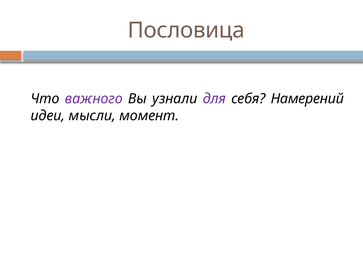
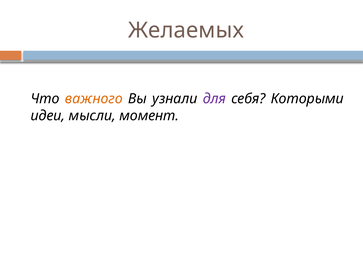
Пословица: Пословица -> Желаемых (186, 30)
важного colour: purple -> orange (94, 99)
Намерений: Намерений -> Которыми (307, 99)
